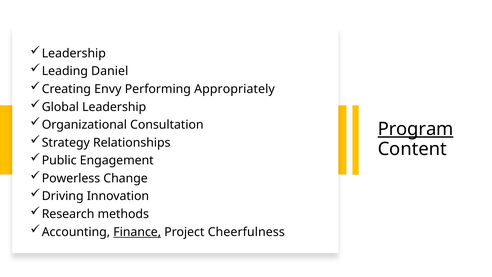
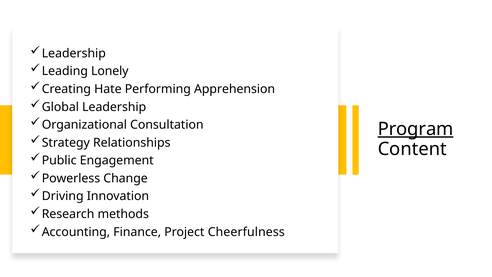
Daniel: Daniel -> Lonely (110, 71)
Envy: Envy -> Hate (108, 89)
Appropriately: Appropriately -> Apprehension (235, 89)
Finance underline: present -> none (137, 232)
